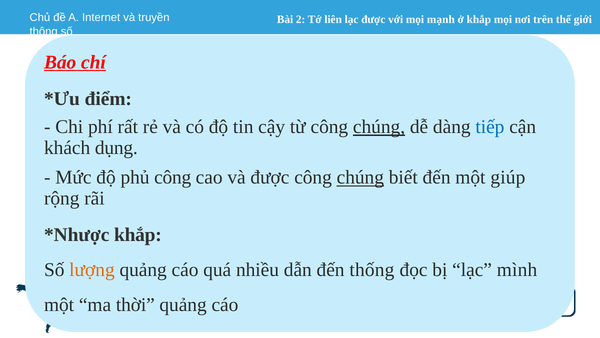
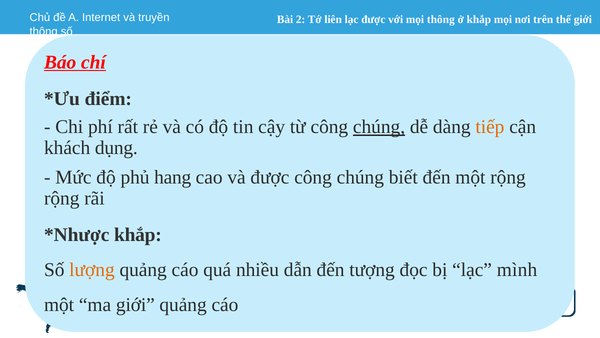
mạnh: mạnh -> thông (441, 20)
tiếp colour: blue -> orange (490, 127)
phủ công: công -> hang (173, 177)
chúng underline: present -> none (360, 177)
một giúp: giúp -> rộng (508, 177)
thống: thống -> tượng (372, 270)
ma thời: thời -> giới (135, 304)
